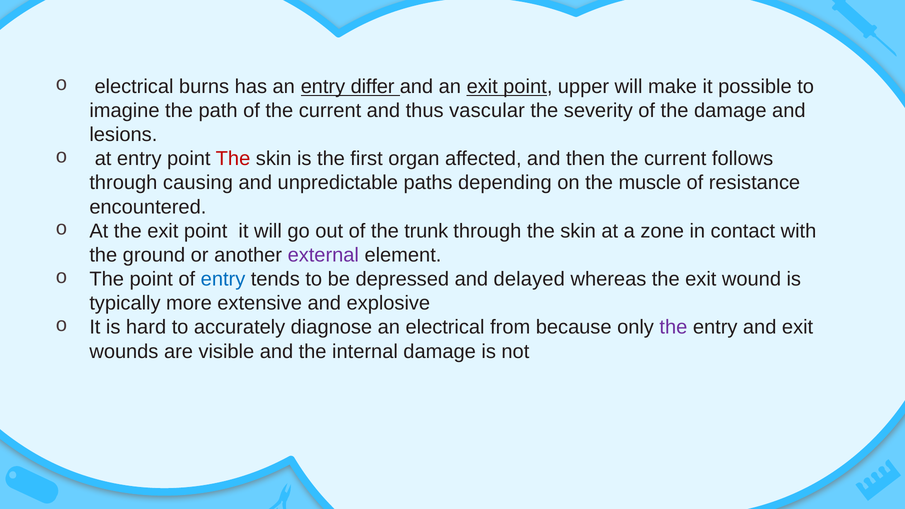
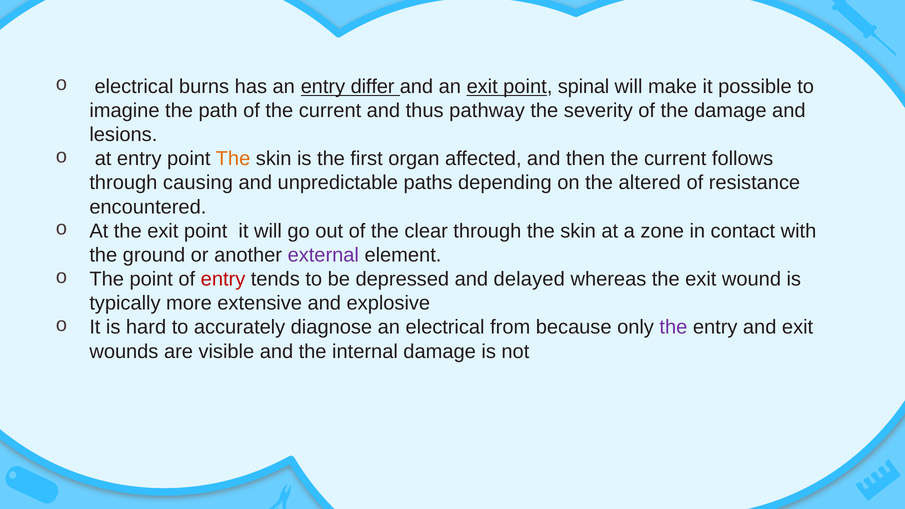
upper: upper -> spinal (584, 87)
vascular: vascular -> pathway (487, 111)
The colour: red -> orange (233, 159)
muscle: muscle -> altered (650, 183)
trunk: trunk -> clear (426, 231)
entry colour: blue -> red (223, 279)
